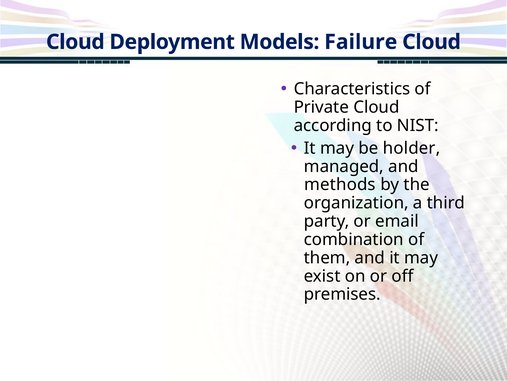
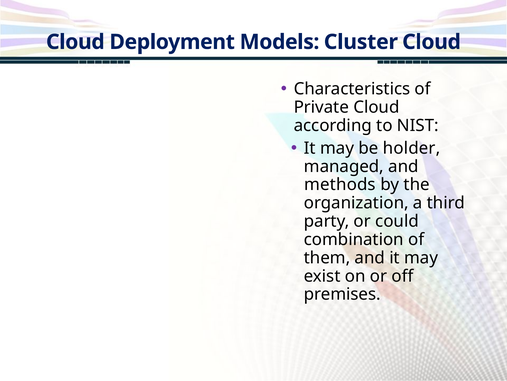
Failure: Failure -> Cluster (361, 42)
email: email -> could (397, 221)
